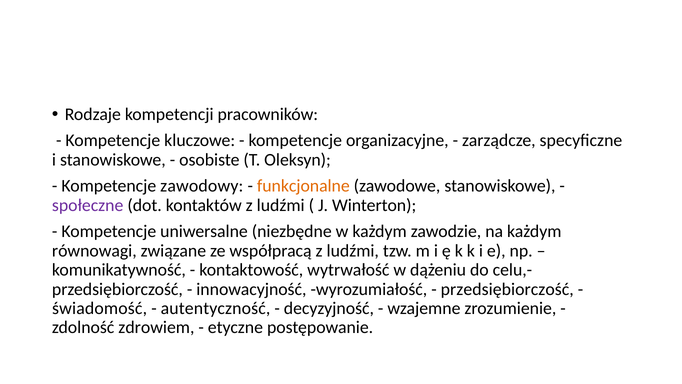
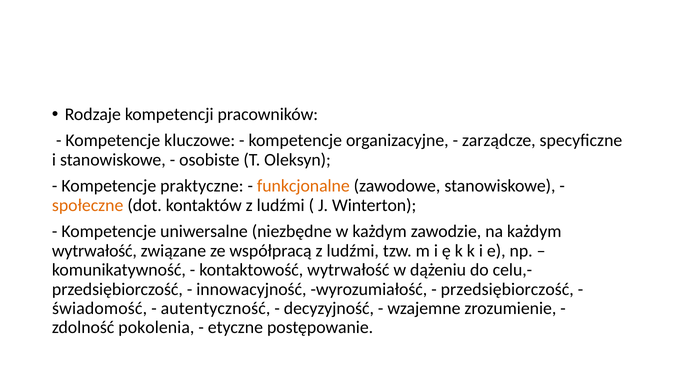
zawodowy: zawodowy -> praktyczne (202, 186)
społeczne colour: purple -> orange (88, 205)
równowagi: równowagi -> wytrwałość (94, 251)
zdrowiem: zdrowiem -> pokolenia (156, 327)
